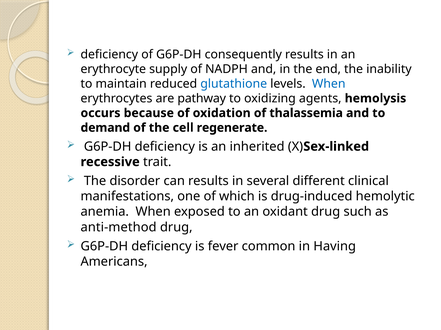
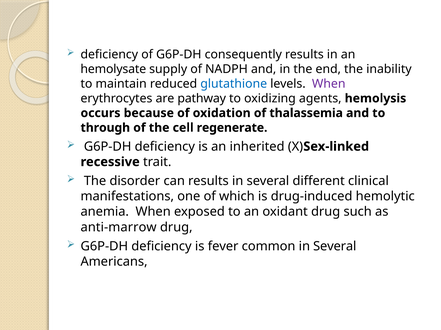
erythrocyte: erythrocyte -> hemolysate (113, 69)
When colour: blue -> purple (329, 84)
demand: demand -> through (105, 128)
anti-method: anti-method -> anti-marrow (119, 228)
common in Having: Having -> Several (335, 247)
